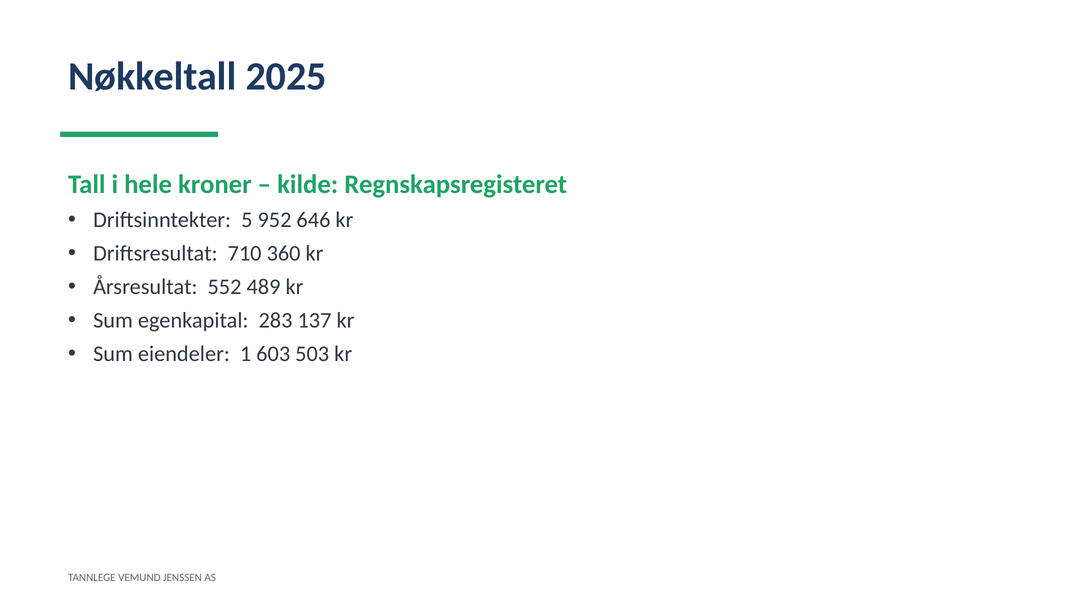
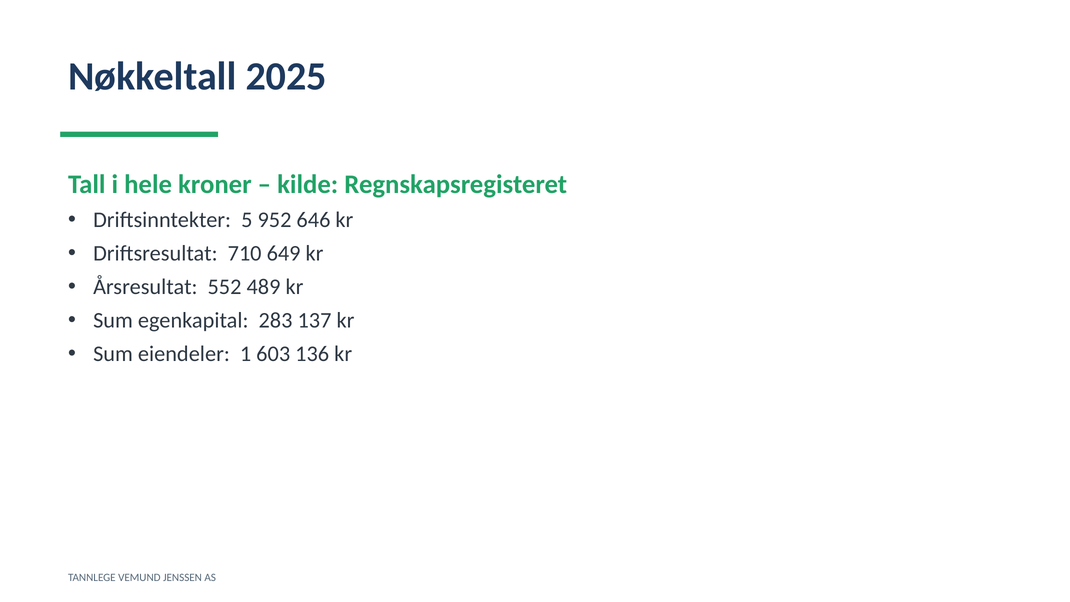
360: 360 -> 649 (284, 253)
503: 503 -> 136 (312, 354)
